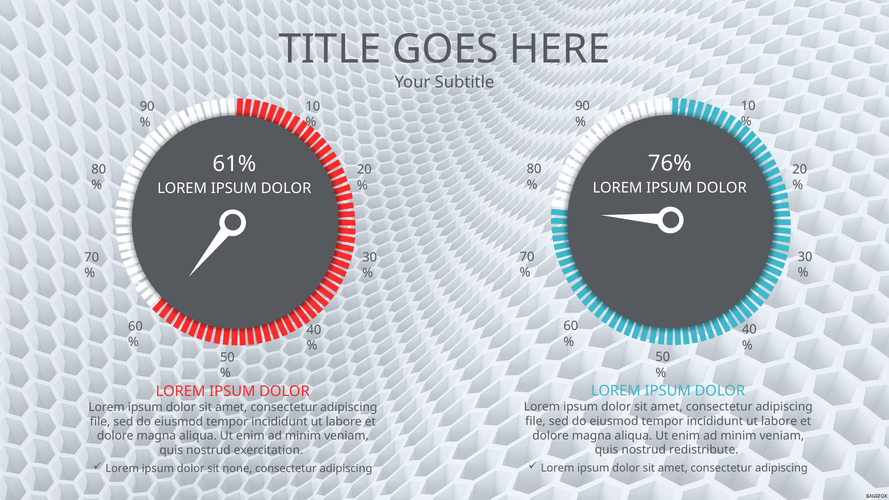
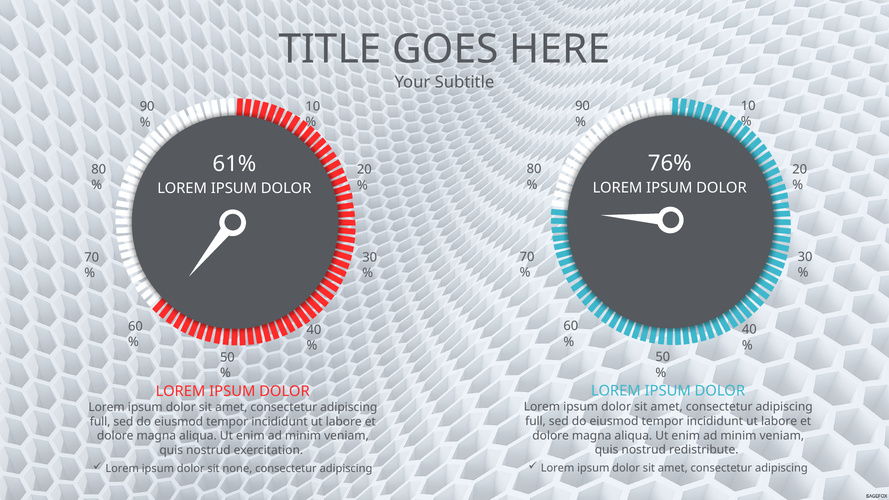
file: file -> full (536, 421)
file: file -> full (100, 422)
